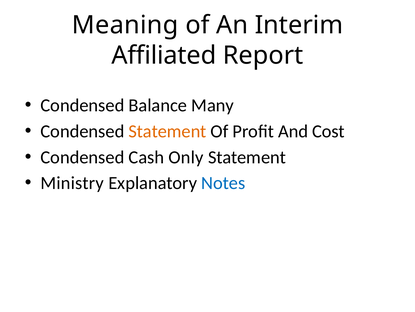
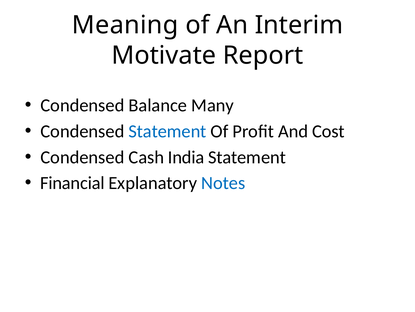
Affiliated: Affiliated -> Motivate (164, 55)
Statement colour: orange -> blue (167, 131)
Only: Only -> India (186, 157)
Ministry: Ministry -> Financial (72, 183)
